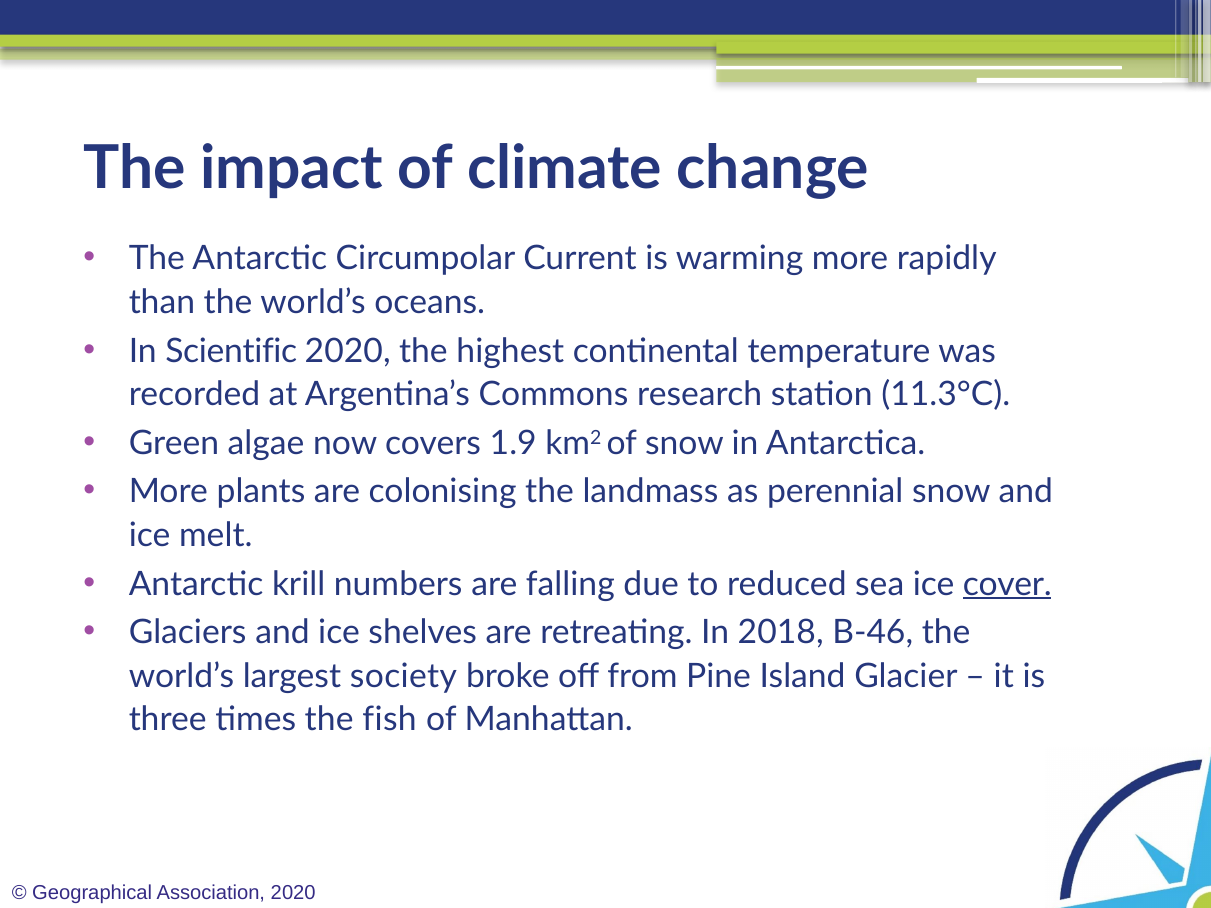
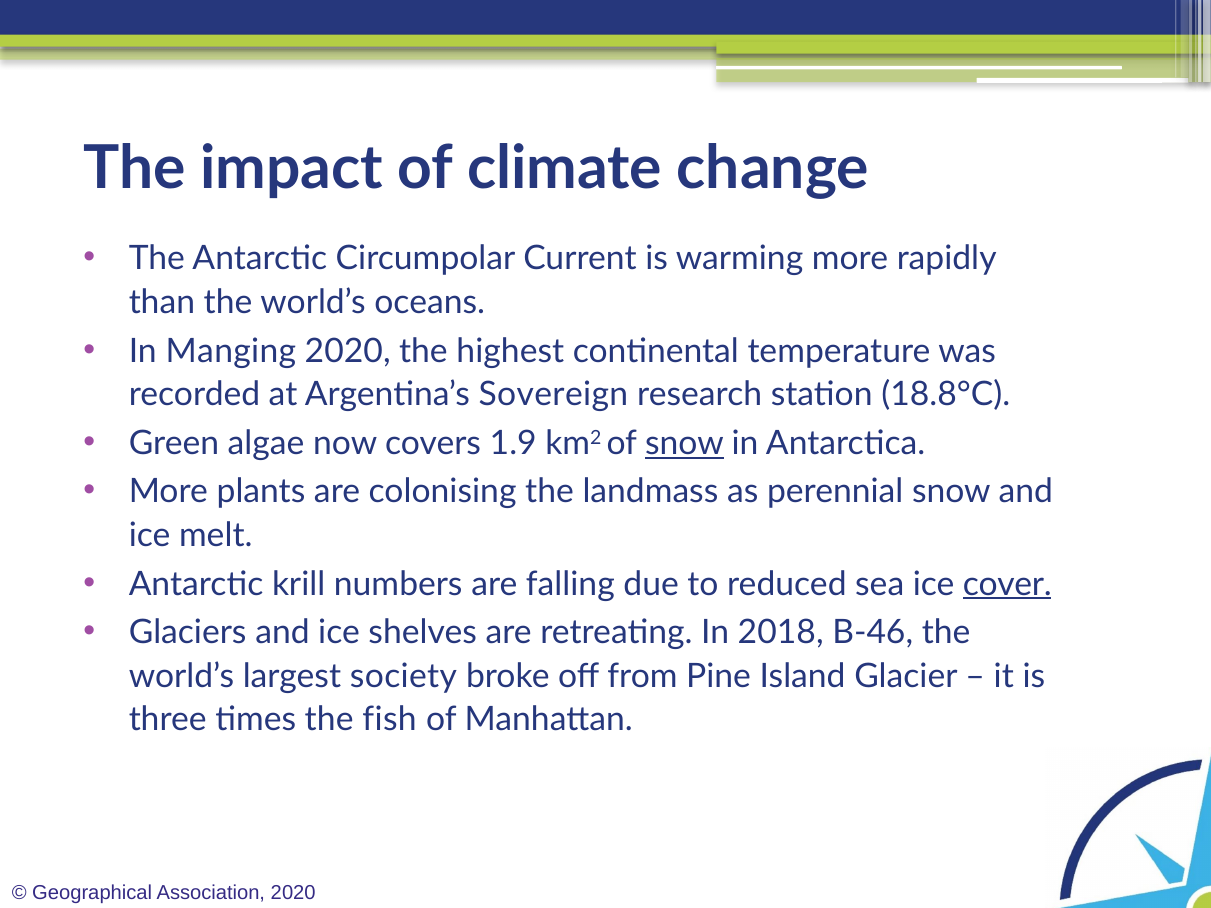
Scientific: Scientific -> Manging (231, 351)
Commons: Commons -> Sovereign (553, 395)
11.3°C: 11.3°C -> 18.8°C (946, 395)
snow underline: none -> present (684, 443)
